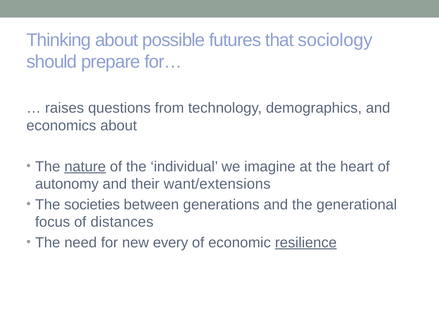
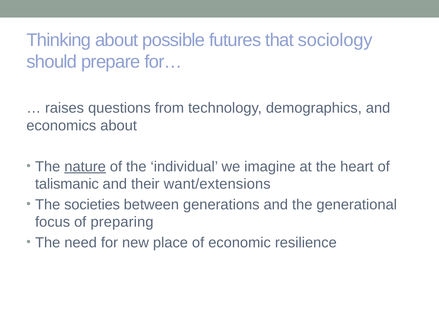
autonomy: autonomy -> talismanic (67, 184)
distances: distances -> preparing (122, 222)
every: every -> place (170, 243)
resilience underline: present -> none (306, 243)
